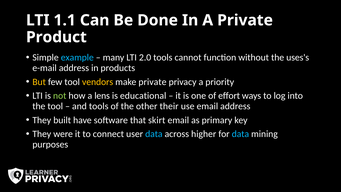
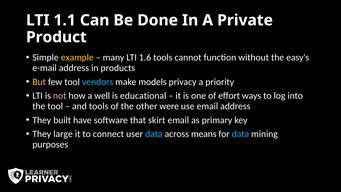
example colour: light blue -> yellow (77, 57)
2.0: 2.0 -> 1.6 (145, 57)
uses's: uses's -> easy's (298, 57)
vendors colour: yellow -> light blue (98, 82)
make private: private -> models (153, 82)
not colour: light green -> pink (60, 96)
lens: lens -> well (102, 96)
their: their -> were (169, 106)
were: were -> large (63, 134)
higher: higher -> means (204, 134)
